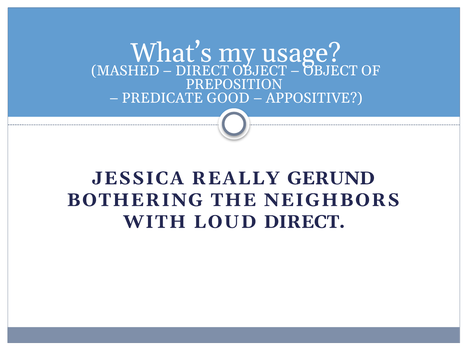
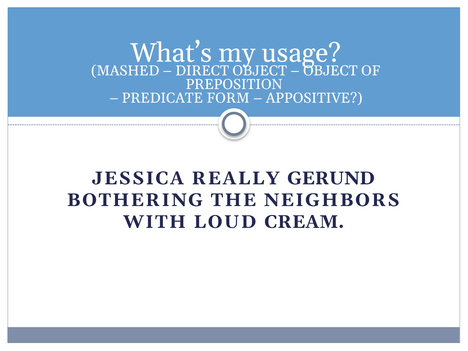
GOOD: GOOD -> FORM (228, 98)
LOUD DIRECT: DIRECT -> CREAM (304, 222)
